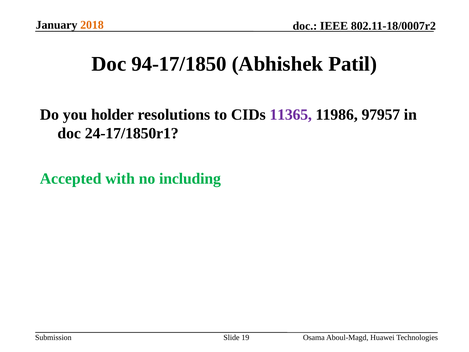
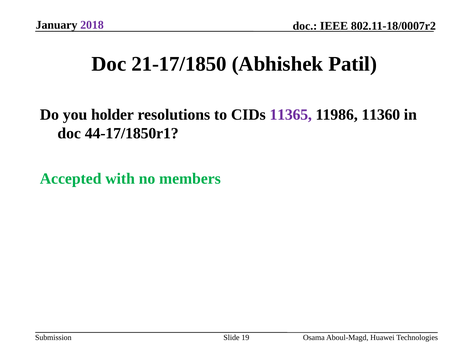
2018 colour: orange -> purple (92, 25)
94-17/1850: 94-17/1850 -> 21-17/1850 (179, 64)
97957: 97957 -> 11360 (381, 114)
24-17/1850r1: 24-17/1850r1 -> 44-17/1850r1 (132, 133)
including: including -> members (190, 179)
